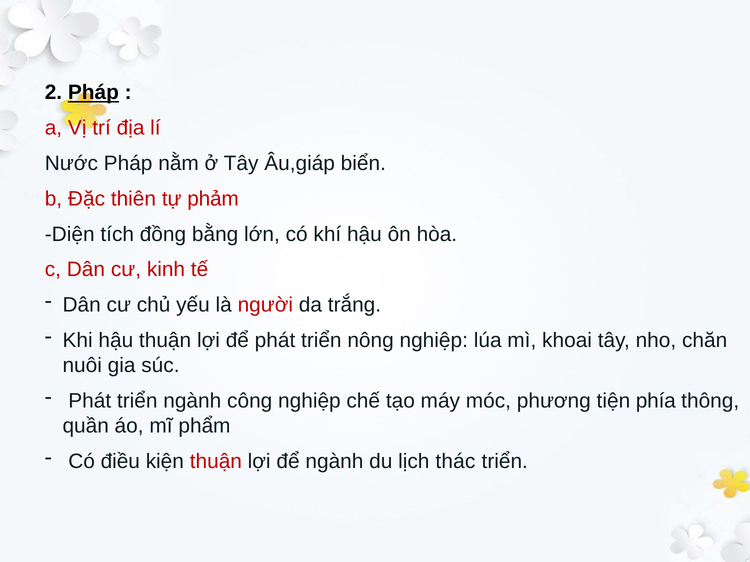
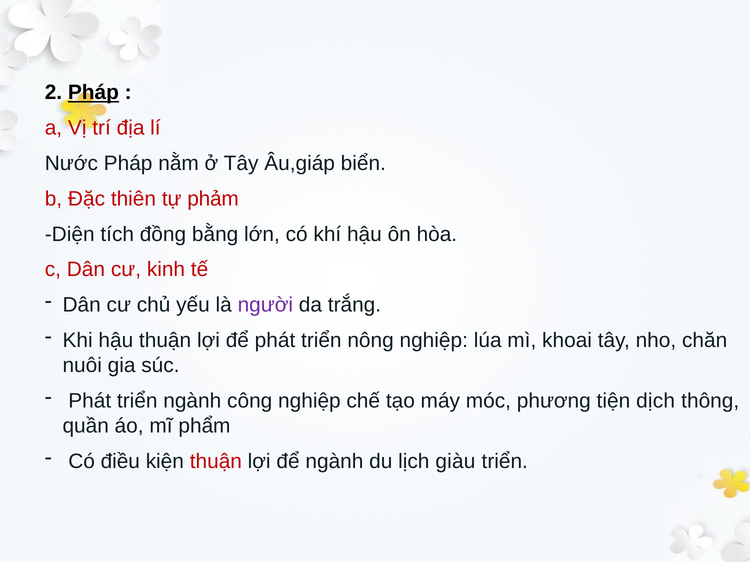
người colour: red -> purple (265, 305)
phía: phía -> dịch (656, 401)
thác: thác -> giàu (455, 462)
